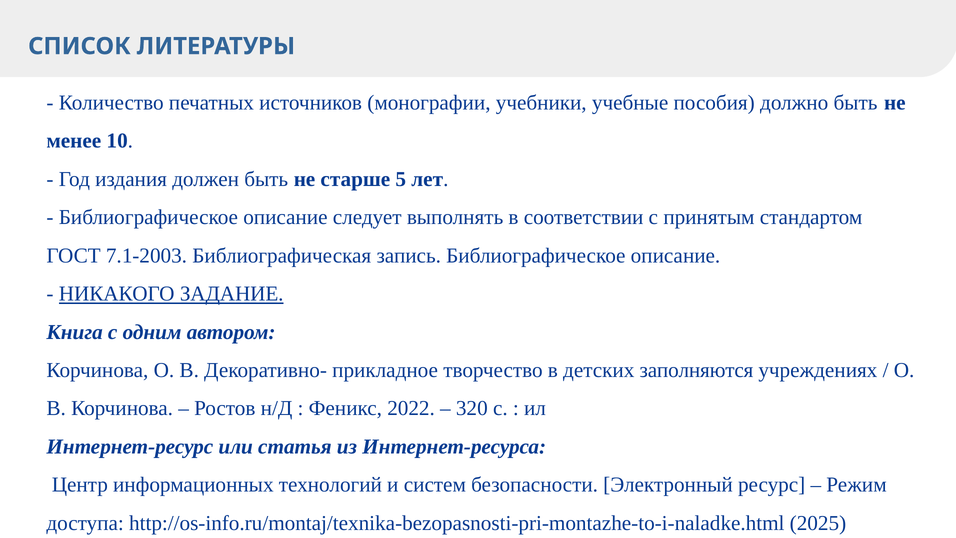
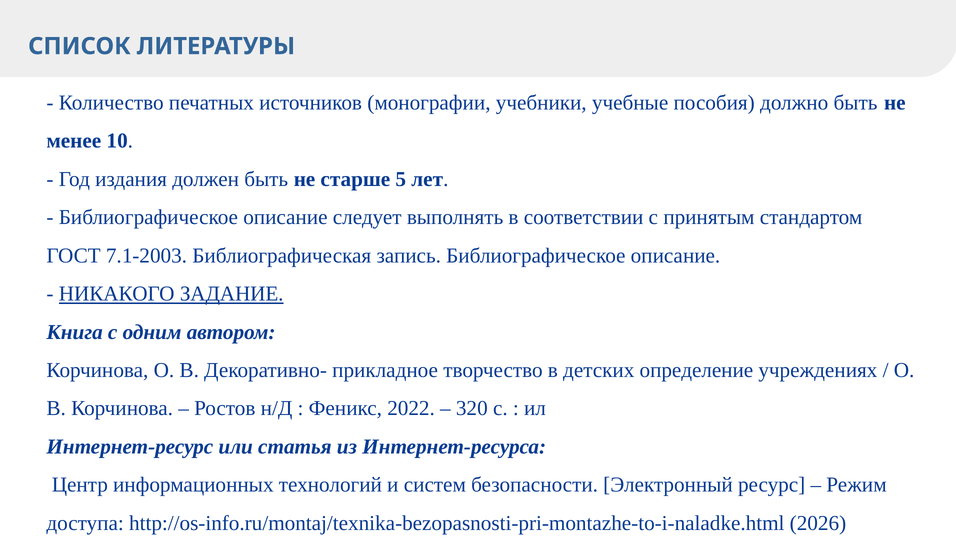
заполняются: заполняются -> определение (696, 370)
2025: 2025 -> 2026 (818, 523)
